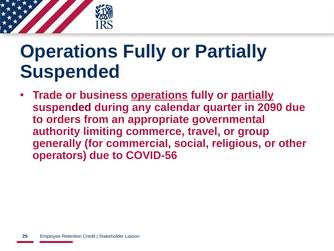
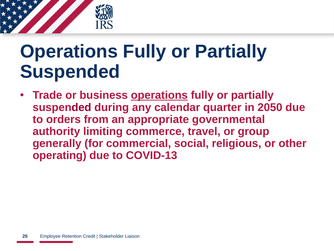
partially underline: present -> none (252, 95)
2090: 2090 -> 2050 (270, 107)
operators: operators -> operating (59, 155)
COVID-56: COVID-56 -> COVID-13 (152, 155)
